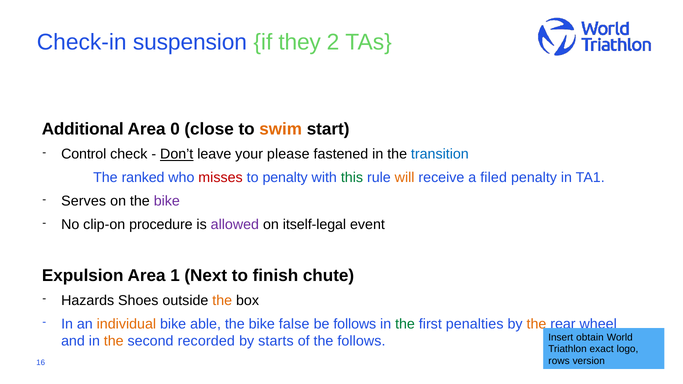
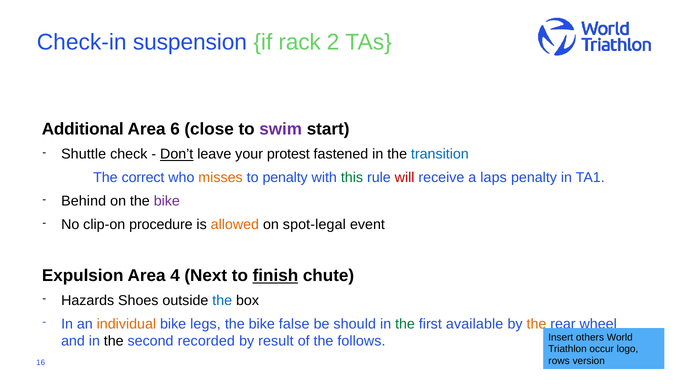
they: they -> rack (300, 42)
0: 0 -> 6 (175, 129)
swim colour: orange -> purple (281, 129)
Control: Control -> Shuttle (84, 154)
please: please -> protest (288, 154)
ranked: ranked -> correct (143, 178)
misses colour: red -> orange (221, 178)
will colour: orange -> red (405, 178)
filed: filed -> laps (494, 178)
Serves: Serves -> Behind (84, 201)
allowed colour: purple -> orange (235, 225)
itself-legal: itself-legal -> spot-legal (314, 225)
1: 1 -> 4 (175, 276)
finish underline: none -> present (275, 276)
the colour: orange -> blue (222, 301)
able: able -> legs (205, 324)
be follows: follows -> should (355, 324)
penalties: penalties -> available (475, 324)
obtain: obtain -> others (590, 337)
the colour: orange -> black (114, 341)
starts: starts -> result (276, 341)
exact: exact -> occur (602, 349)
